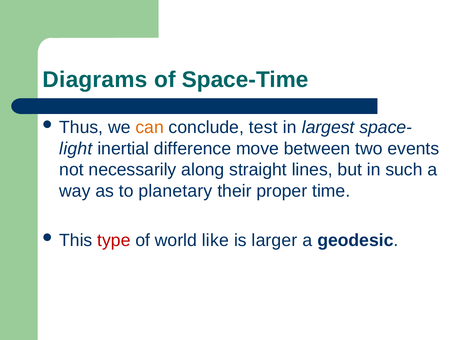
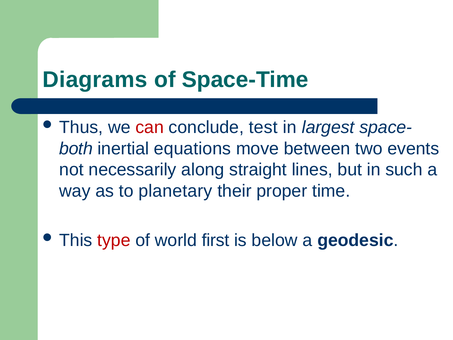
can colour: orange -> red (150, 127)
light: light -> both (76, 148)
difference: difference -> equations (193, 148)
like: like -> first (216, 240)
larger: larger -> below (275, 240)
